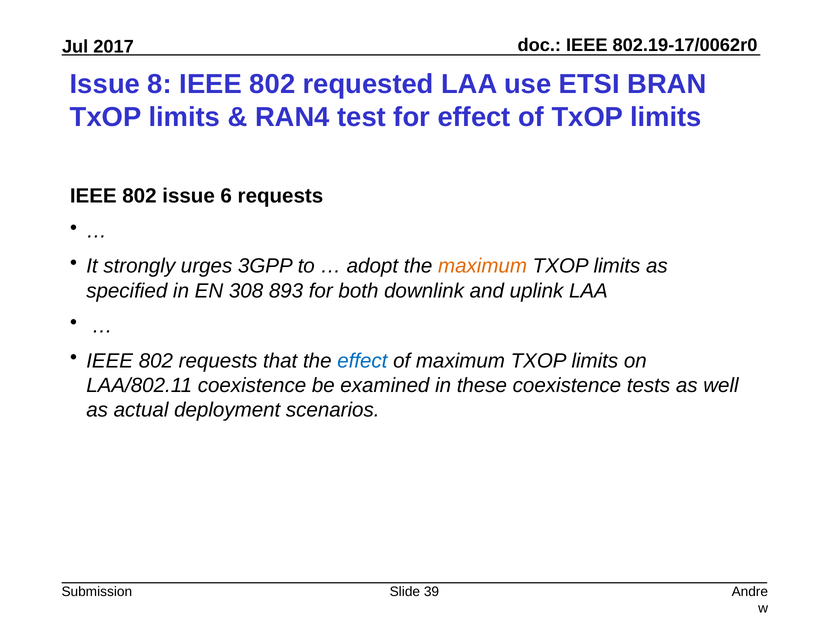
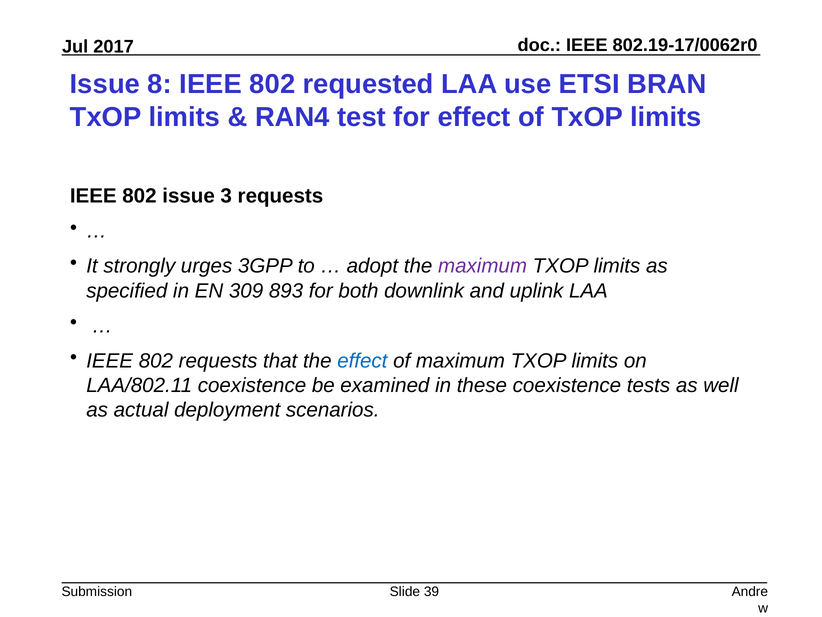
6: 6 -> 3 (226, 196)
maximum colour: orange -> purple (483, 266)
308: 308 -> 309 (246, 291)
